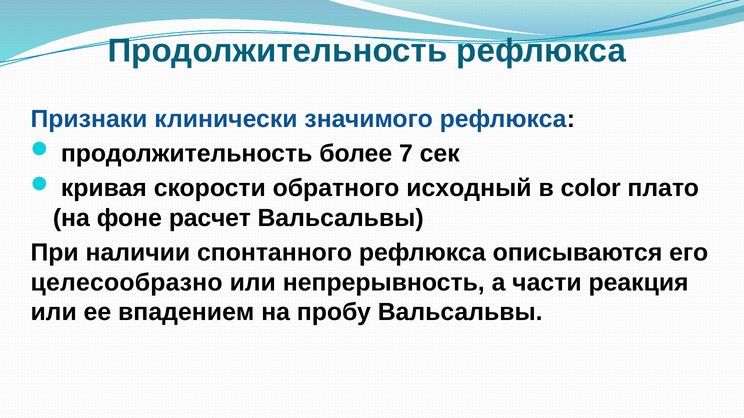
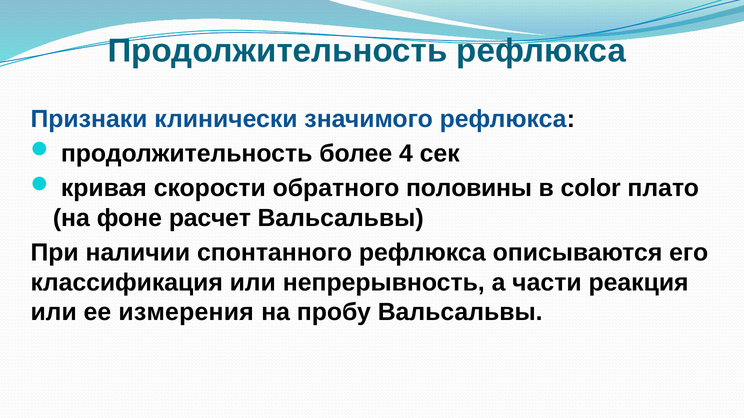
7: 7 -> 4 (406, 154)
исходный: исходный -> половины (469, 189)
целесообразно: целесообразно -> классификация (127, 283)
впадением: впадением -> измерения (186, 312)
